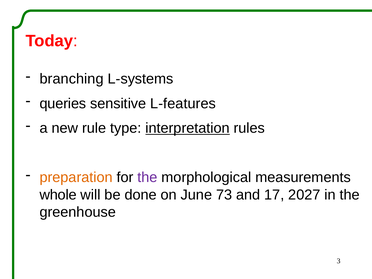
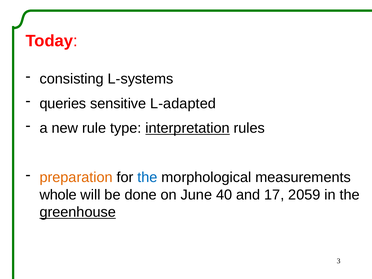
branching: branching -> consisting (72, 79)
L-features: L-features -> L-adapted (183, 104)
the colour: purple -> blue (147, 177)
73: 73 -> 40 (224, 195)
2027: 2027 -> 2059 (304, 195)
greenhouse underline: none -> present (78, 212)
